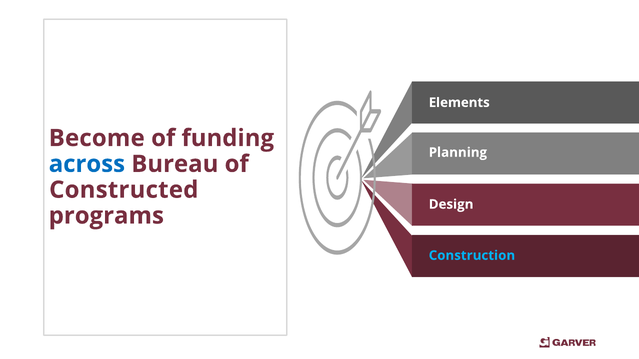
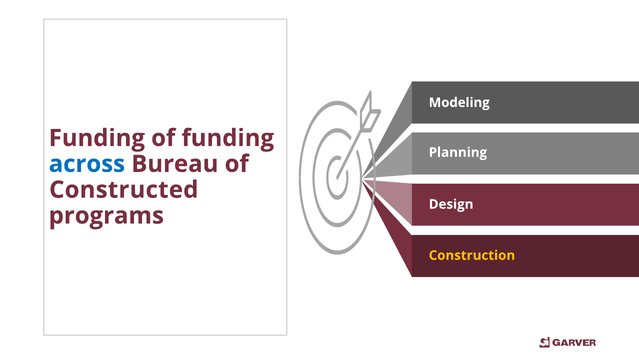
Elements: Elements -> Modeling (459, 103)
Become: Become -> Funding (97, 138)
Construction colour: light blue -> yellow (472, 256)
